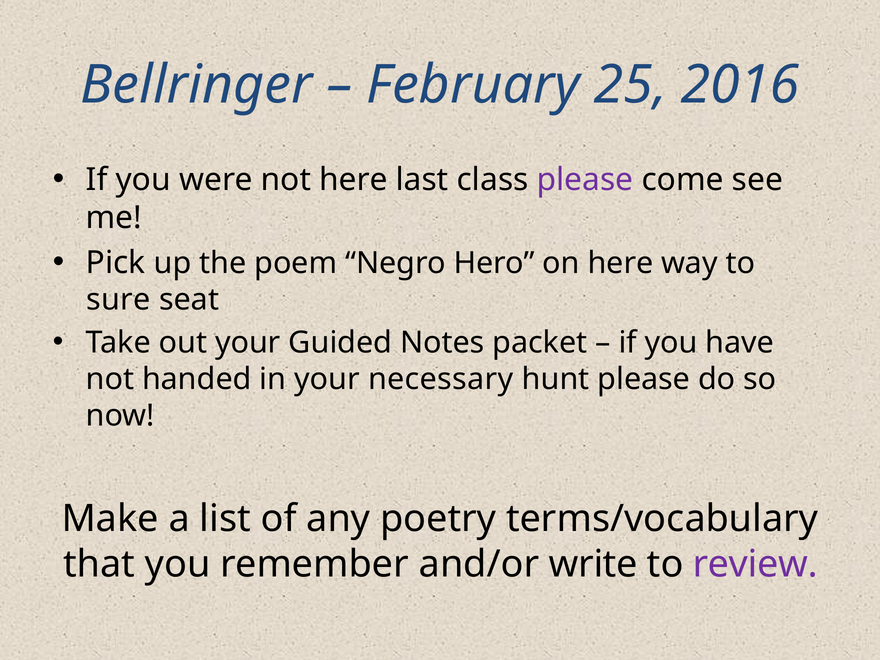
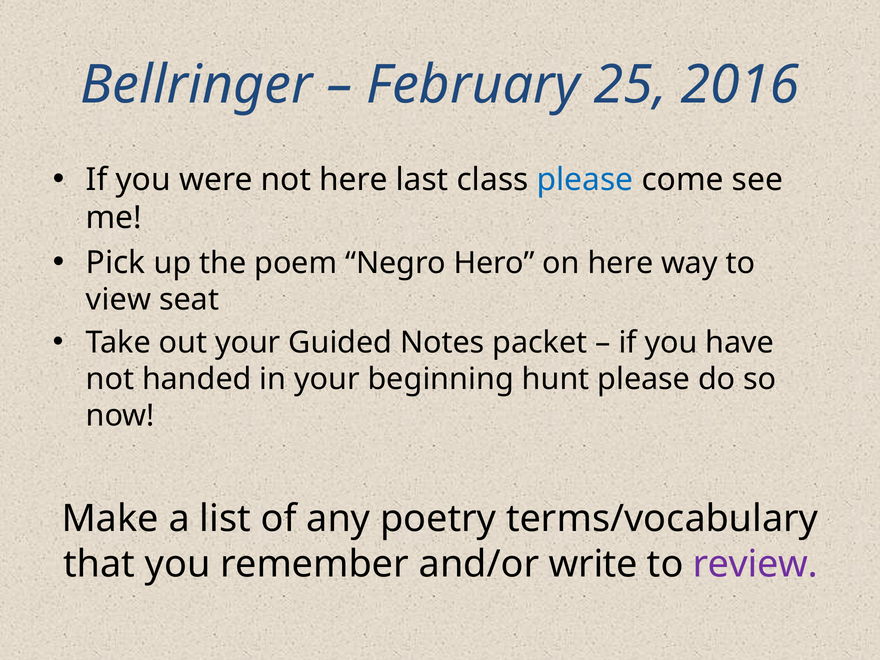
please colour: purple -> blue (585, 180)
sure: sure -> view (118, 300)
necessary: necessary -> beginning (441, 379)
